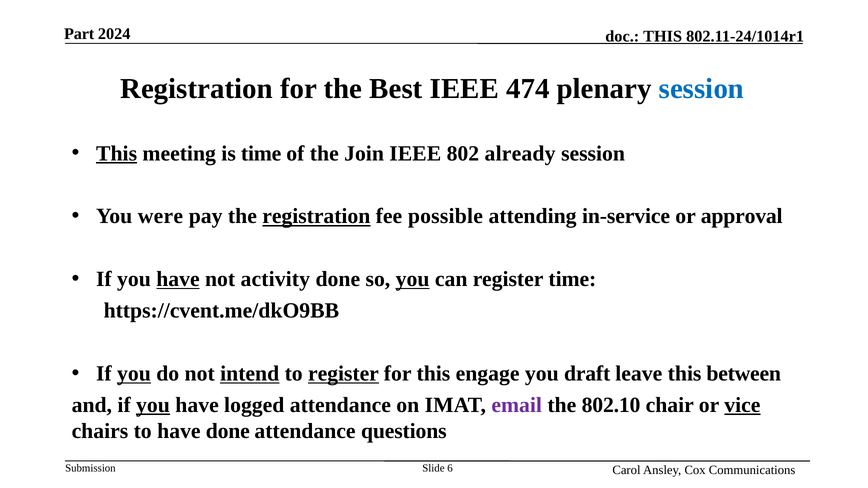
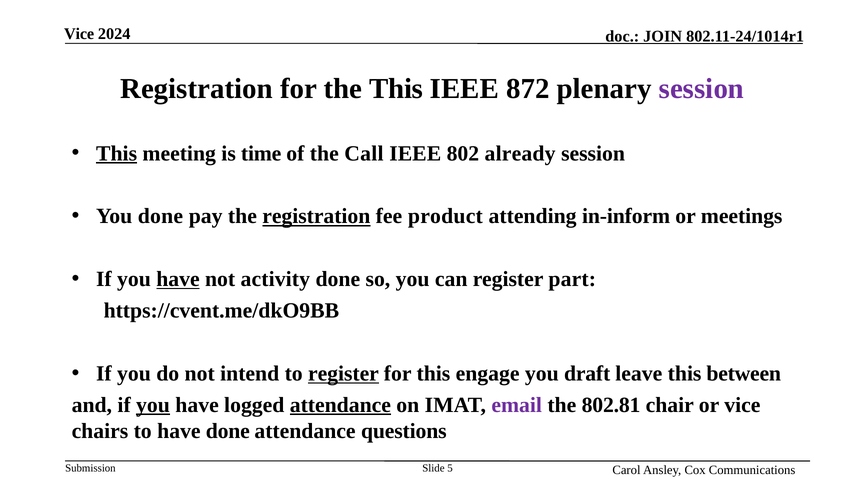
Part: Part -> Vice (79, 34)
THIS: THIS -> JOIN (663, 36)
the Best: Best -> This (396, 89)
474: 474 -> 872 (528, 89)
session colour: blue -> purple (701, 89)
Join: Join -> Call (364, 153)
You were: were -> done (160, 216)
possible: possible -> product (445, 216)
in-service: in-service -> in-inform (626, 216)
approval: approval -> meetings (742, 216)
you underline: present -> none (413, 279)
register time: time -> part (572, 279)
you underline: present -> none (134, 374)
intend underline: present -> none (250, 374)
attendance underline: none -> present (340, 405)
802.10: 802.10 -> 802.81 (611, 405)
vice underline: present -> none (742, 405)
6: 6 -> 5 (450, 468)
